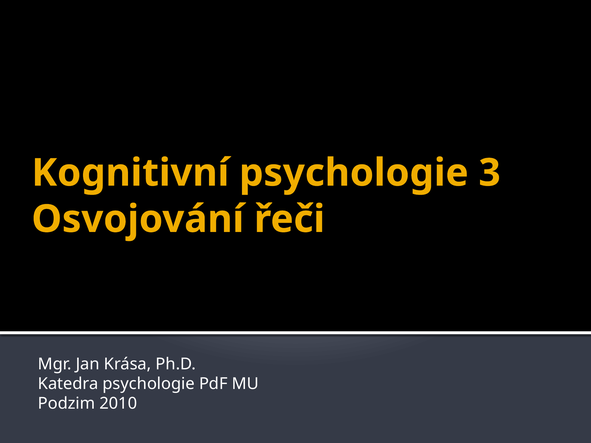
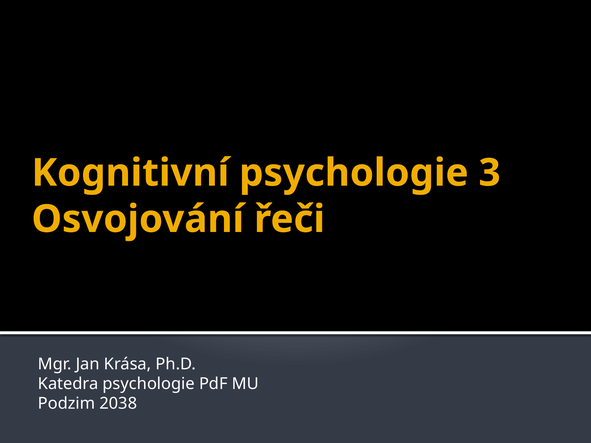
2010: 2010 -> 2038 (118, 404)
